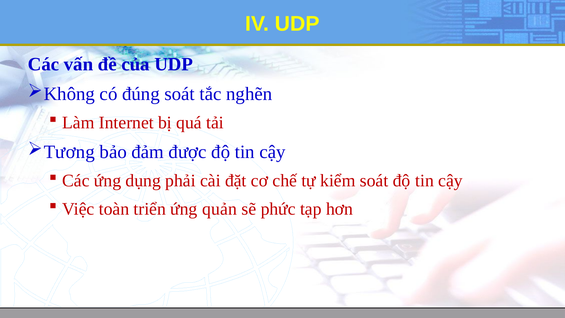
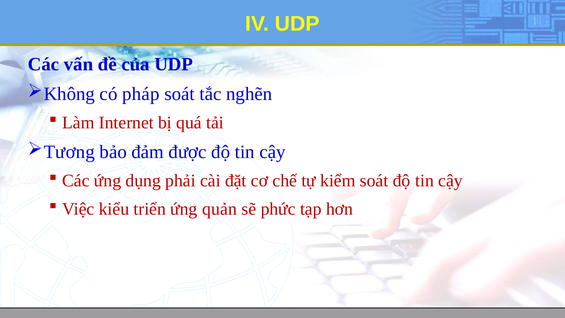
đúng: đúng -> pháp (141, 94)
toàn: toàn -> kiểu (114, 209)
